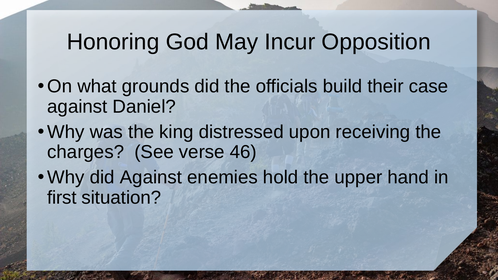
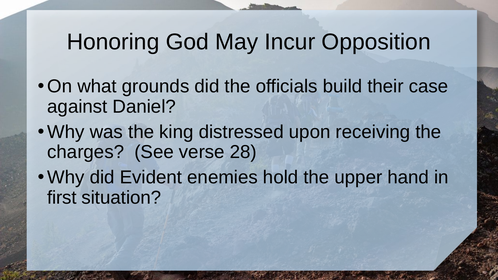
46: 46 -> 28 (243, 152)
did Against: Against -> Evident (151, 177)
